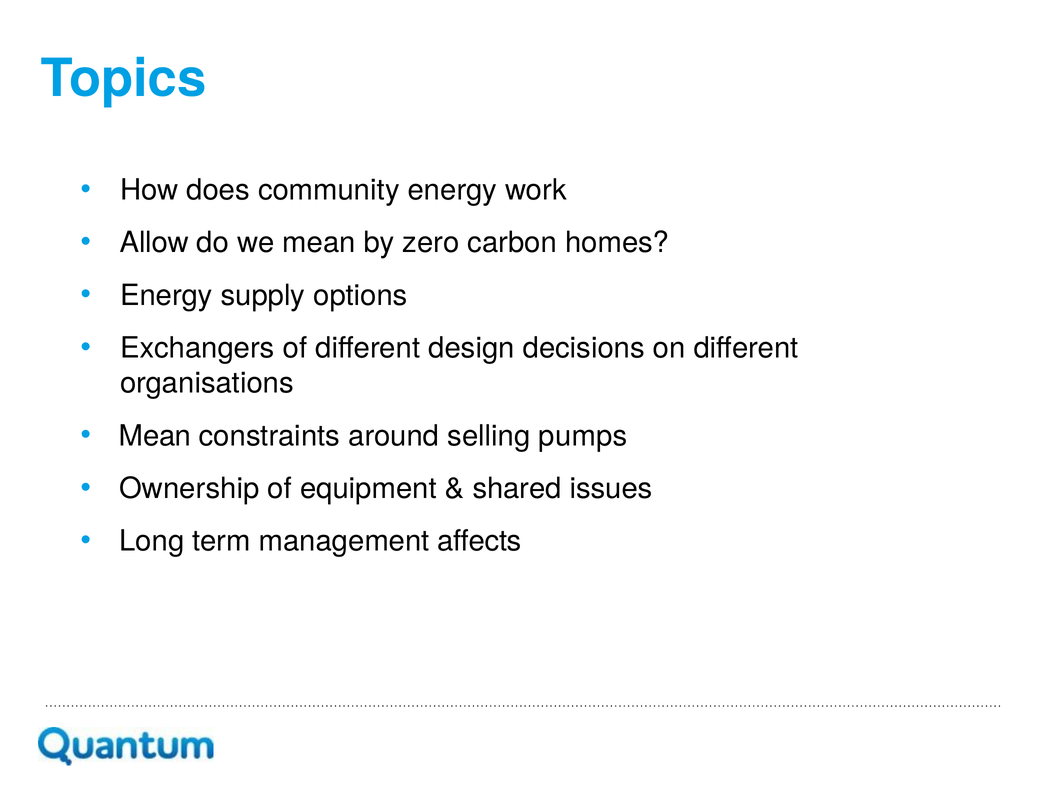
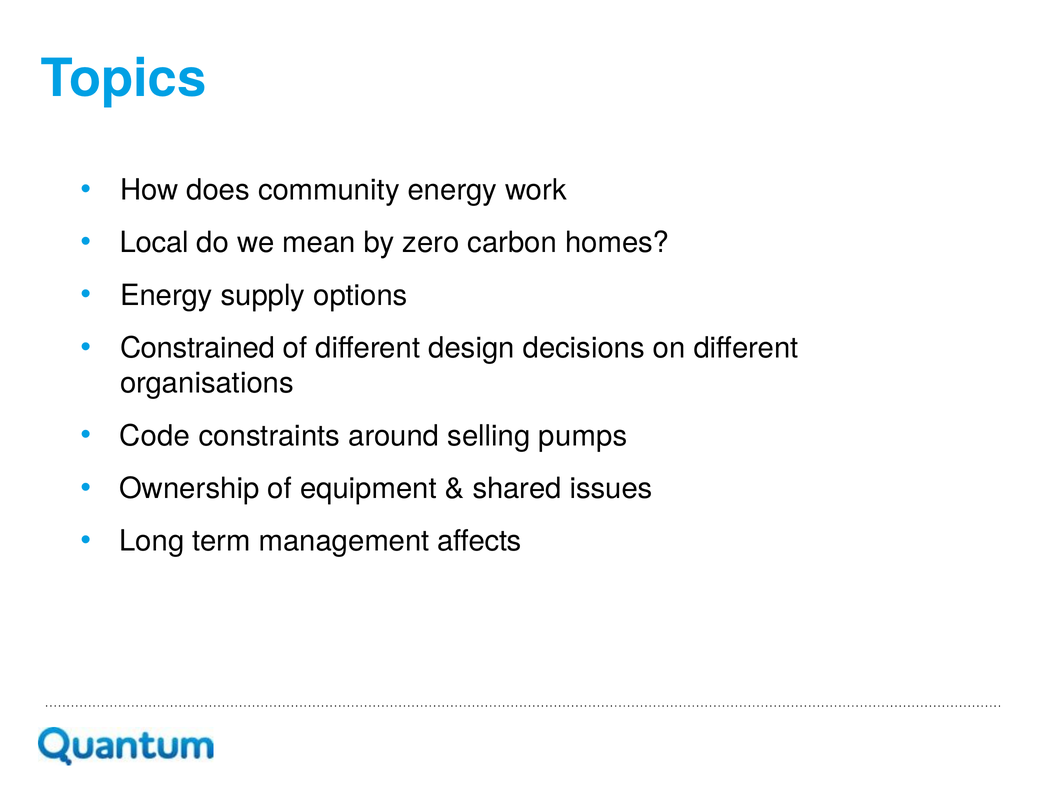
Allow: Allow -> Local (154, 243)
Exchangers: Exchangers -> Constrained (197, 348)
Mean: Mean -> Code (155, 436)
